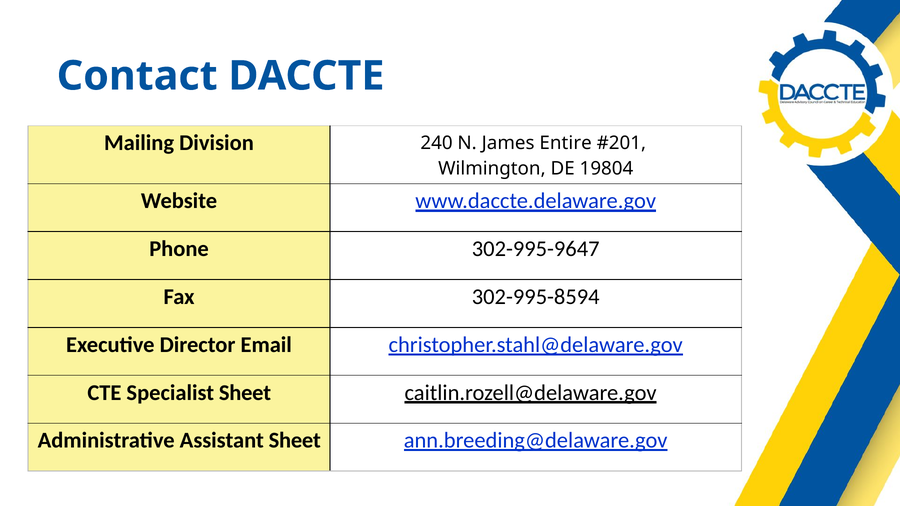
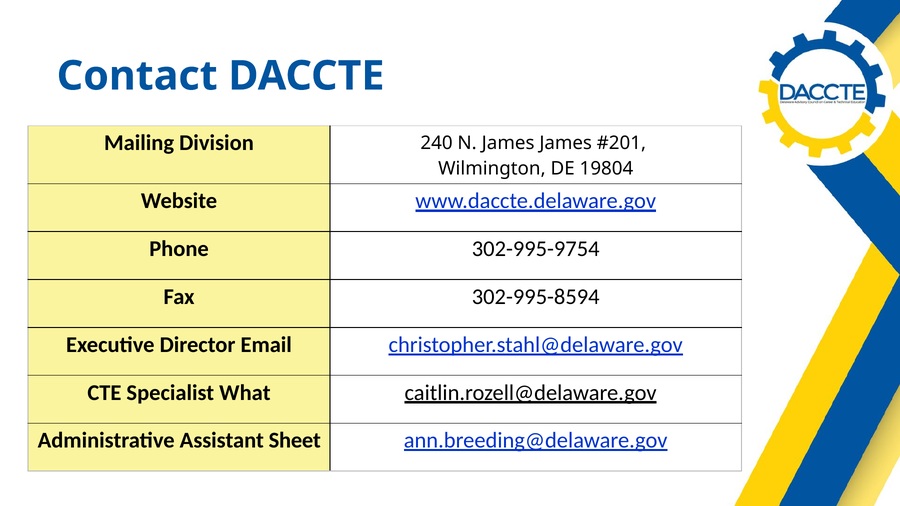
James Entire: Entire -> James (566, 143)
302-995-9647: 302-995-9647 -> 302-995-9754 (536, 249)
Specialist Sheet: Sheet -> What (245, 393)
